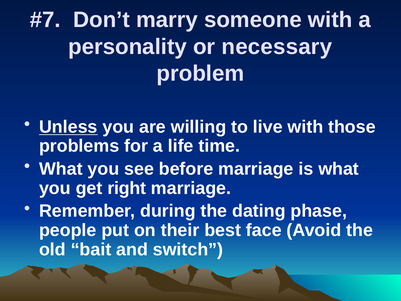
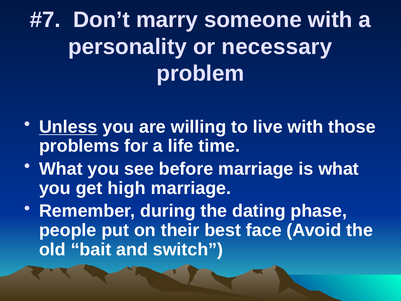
right: right -> high (127, 188)
